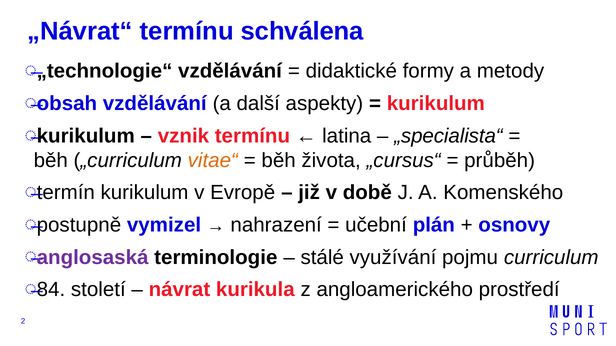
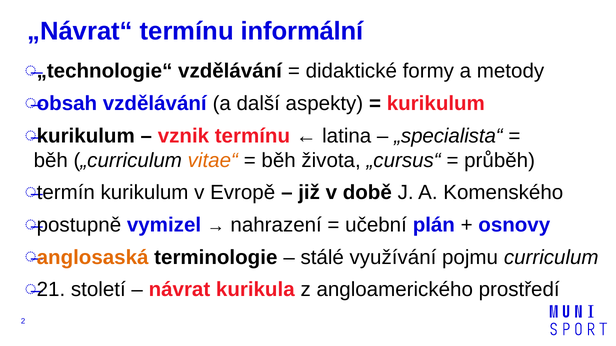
schválena: schválena -> informální (302, 31)
anglosaská colour: purple -> orange (93, 258)
84: 84 -> 21 (51, 290)
